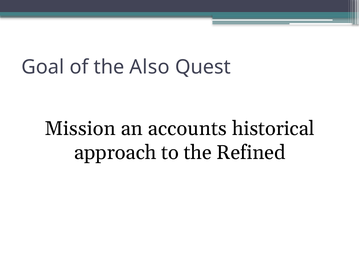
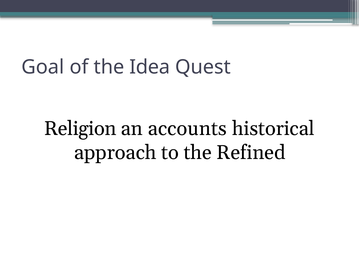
Also: Also -> Idea (150, 67)
Mission: Mission -> Religion (80, 129)
